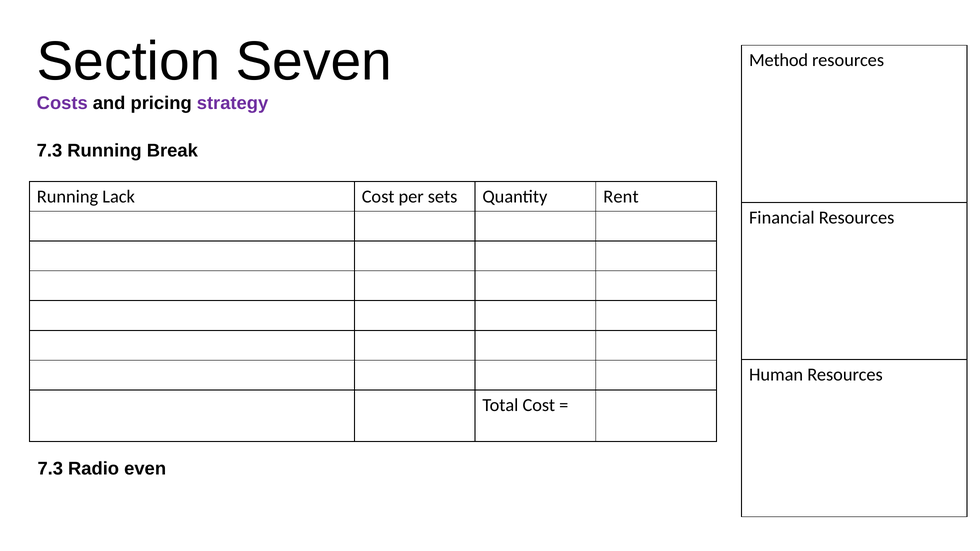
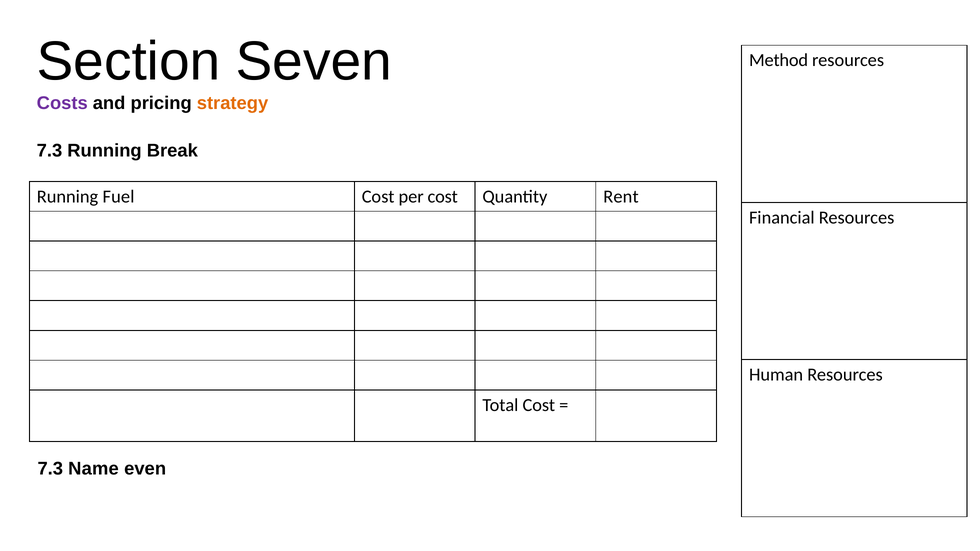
strategy colour: purple -> orange (233, 103)
Lack: Lack -> Fuel (119, 197)
per sets: sets -> cost (443, 197)
Radio: Radio -> Name (93, 469)
